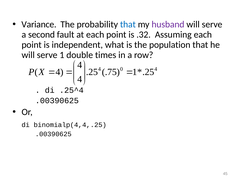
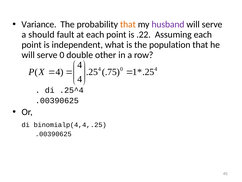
that colour: blue -> orange (128, 24)
second: second -> should (41, 35)
.32: .32 -> .22 (144, 35)
serve 1: 1 -> 0 (62, 55)
times: times -> other (106, 55)
